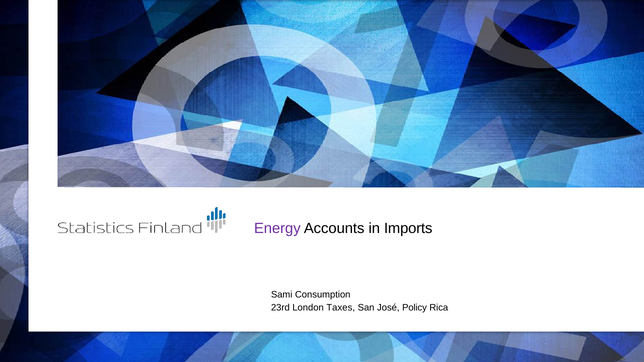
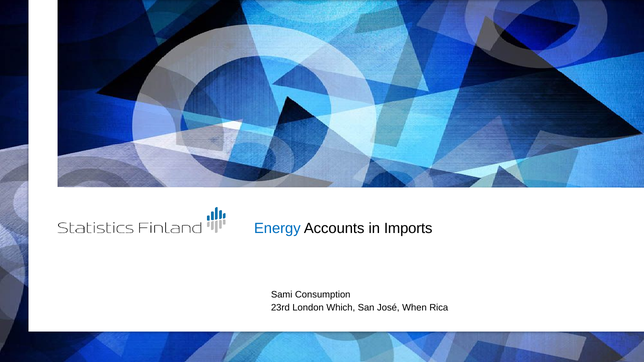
Energy colour: purple -> blue (277, 228)
Taxes: Taxes -> Which (341, 308)
Policy: Policy -> When (414, 308)
